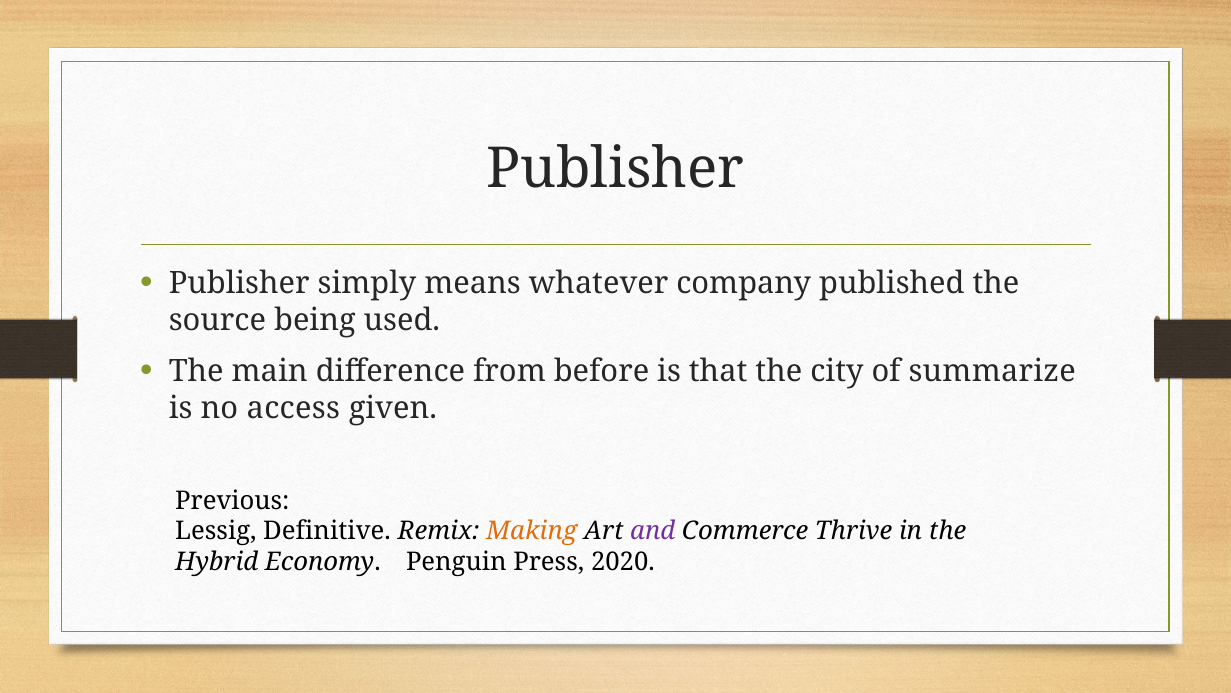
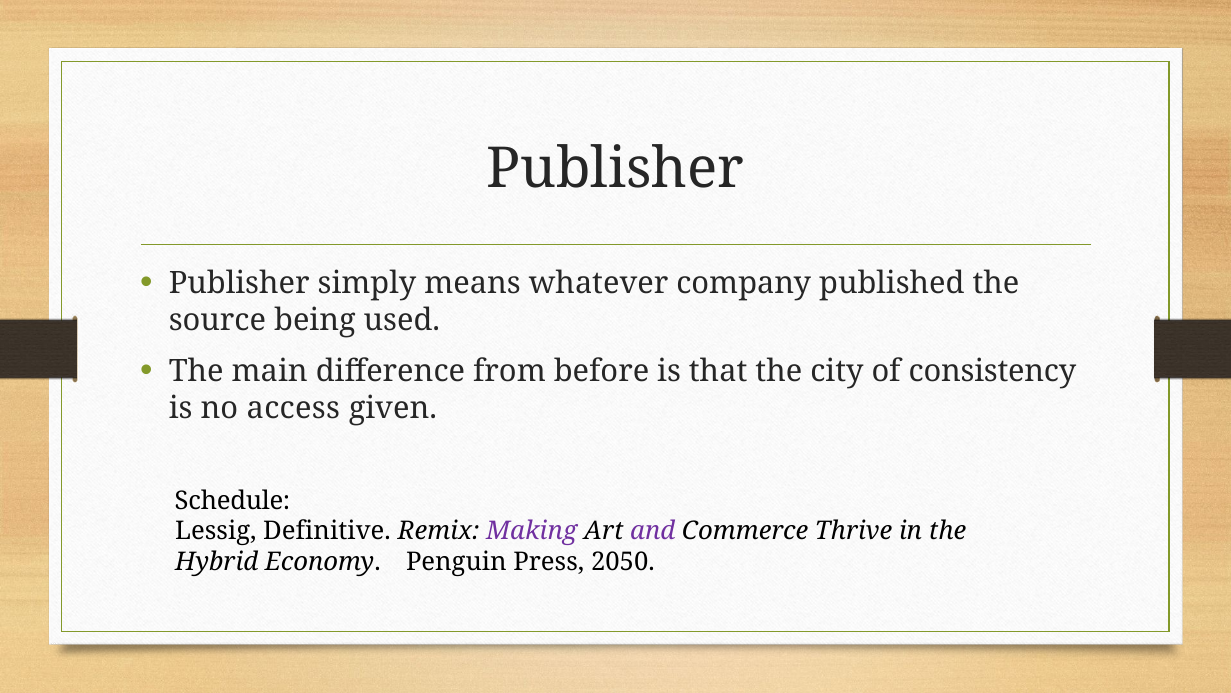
summarize: summarize -> consistency (992, 371)
Previous: Previous -> Schedule (233, 500)
Making colour: orange -> purple (532, 531)
2020: 2020 -> 2050 (623, 562)
